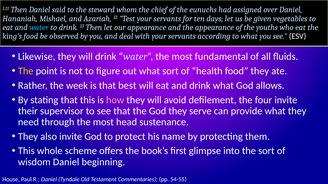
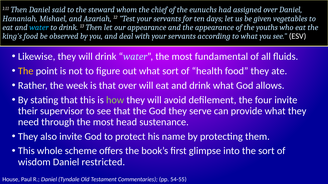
that best: best -> over (127, 86)
how colour: pink -> light green (115, 100)
beginning: beginning -> restricted (103, 162)
